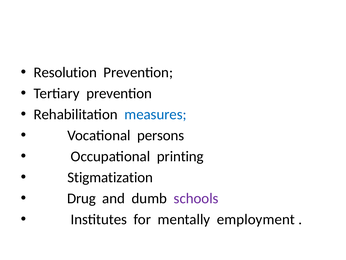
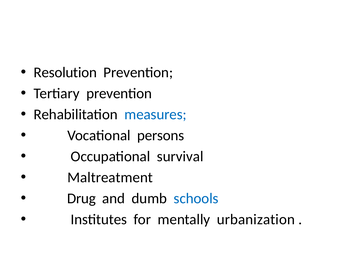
printing: printing -> survival (180, 156)
Stigmatization: Stigmatization -> Maltreatment (110, 177)
schools colour: purple -> blue (196, 198)
employment: employment -> urbanization (256, 219)
